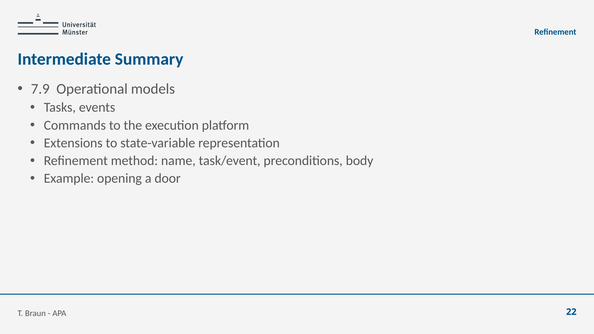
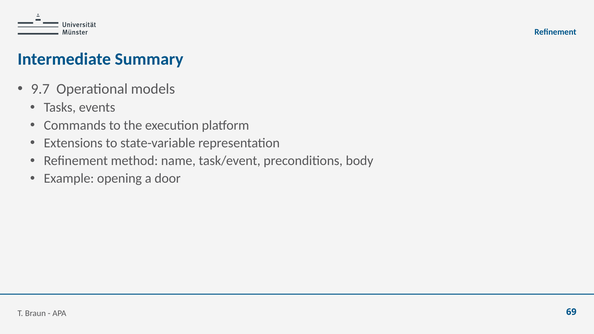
7.9: 7.9 -> 9.7 (40, 89)
22: 22 -> 69 (571, 312)
